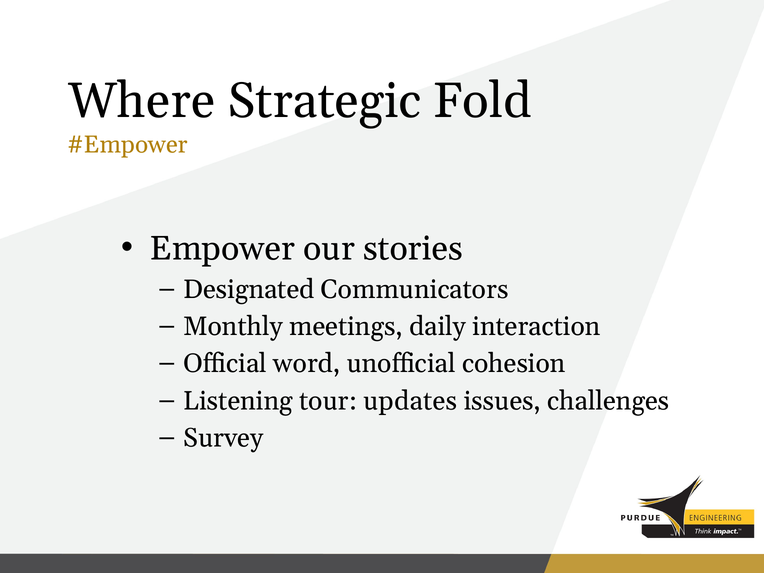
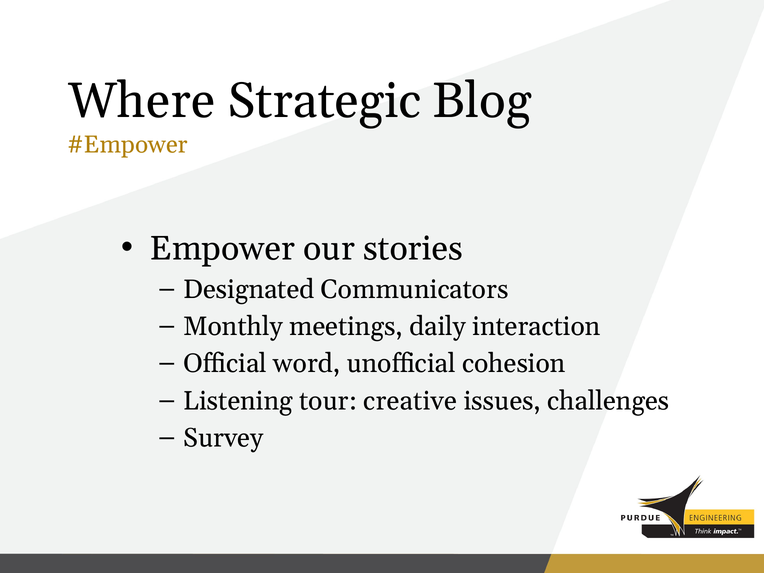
Fold: Fold -> Blog (482, 101)
updates: updates -> creative (410, 401)
